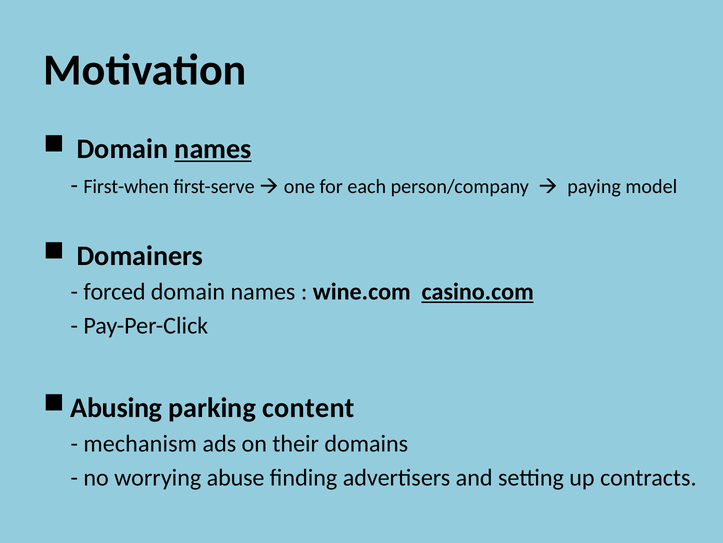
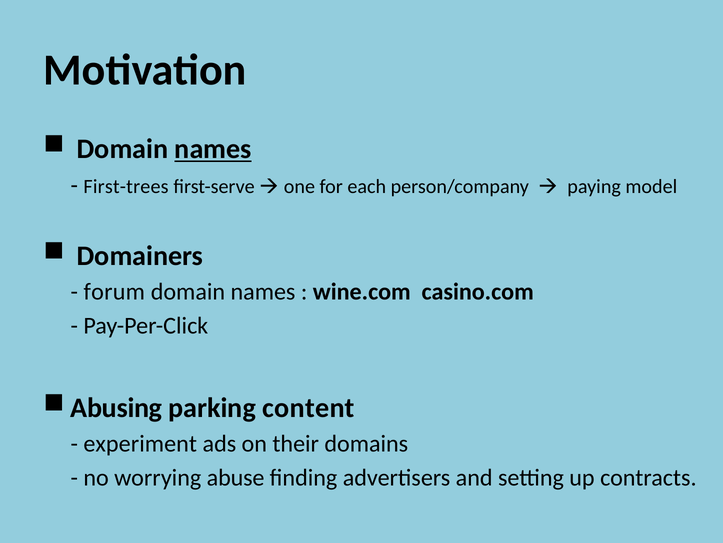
First-when: First-when -> First-trees (126, 186)
forced: forced -> forum (114, 292)
casino.com underline: present -> none (478, 292)
mechanism: mechanism -> experiment (140, 443)
